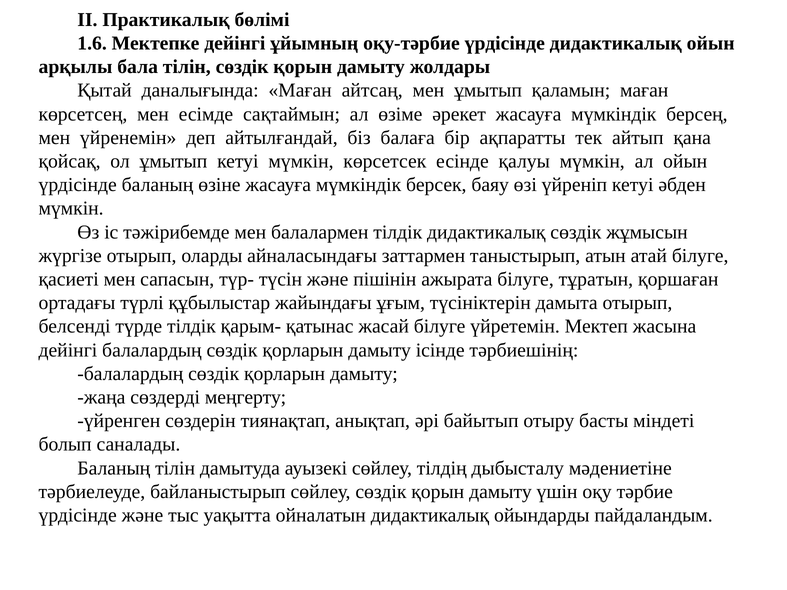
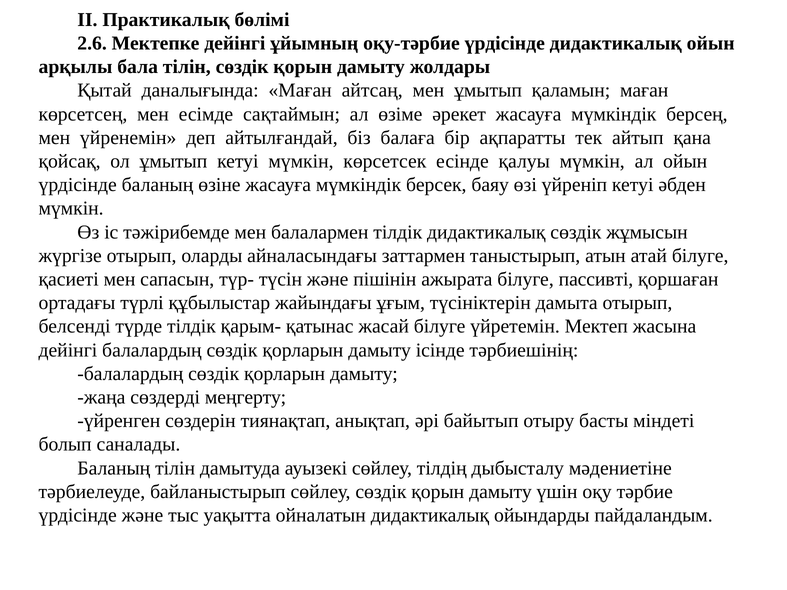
1.6: 1.6 -> 2.6 (92, 43)
тұратын: тұратын -> пассивті (596, 279)
